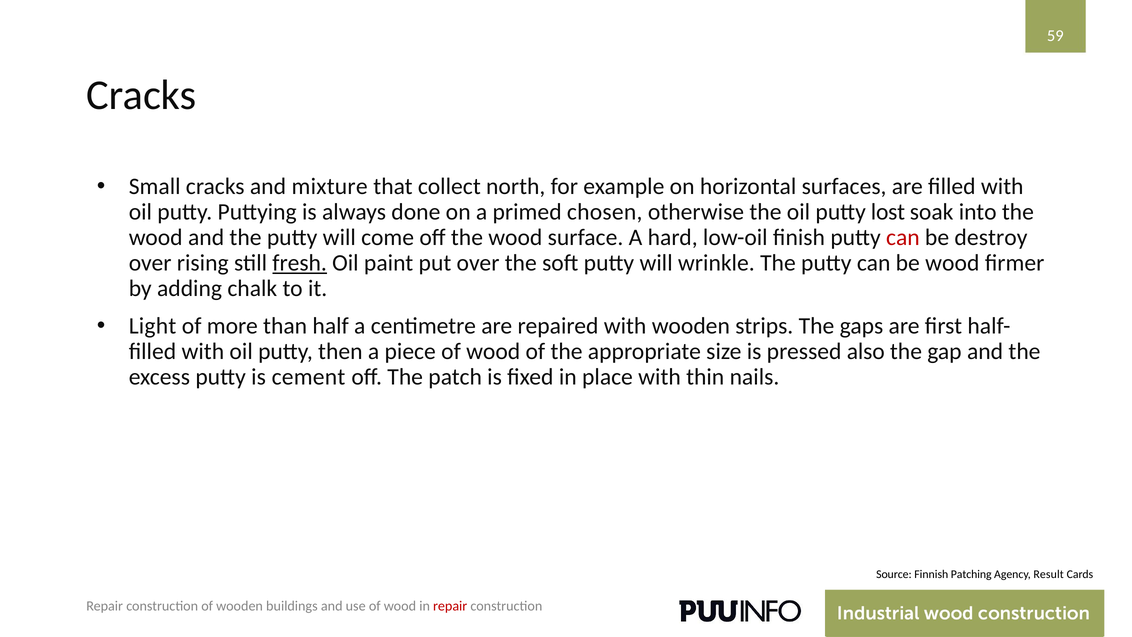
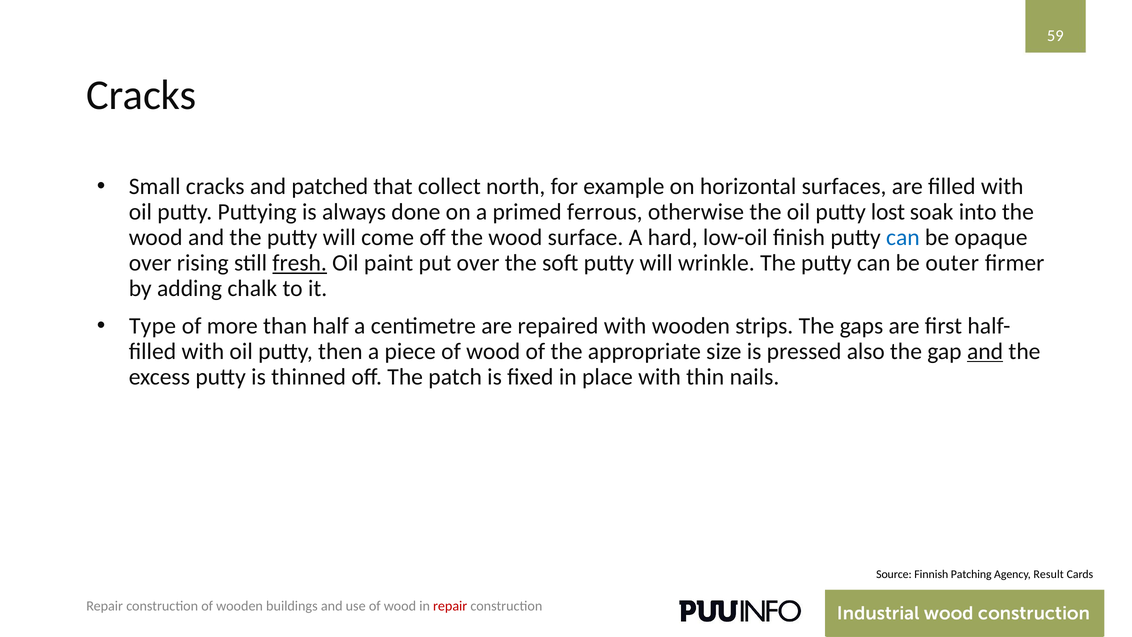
mixture: mixture -> patched (330, 186)
chosen: chosen -> ferrous (605, 212)
can colour: red -> blue (903, 237)
destroy: destroy -> opaque (991, 237)
be wood: wood -> outer (952, 263)
Light: Light -> Type (152, 326)
and underline: none -> present (985, 351)
cement: cement -> thinned (309, 377)
